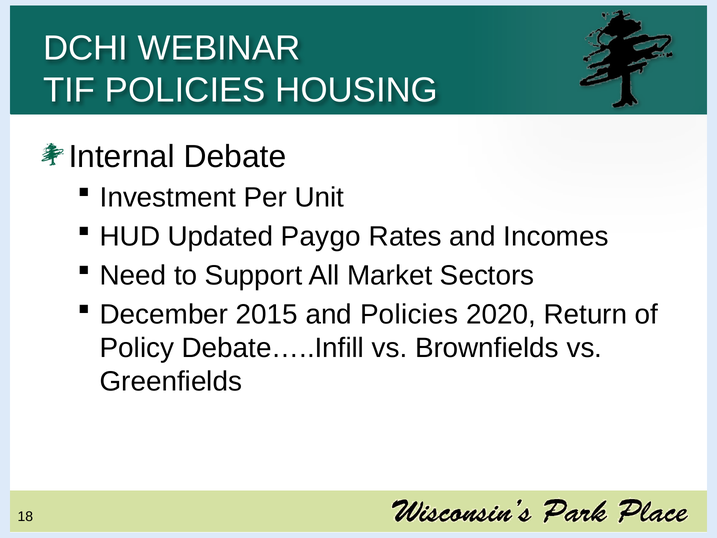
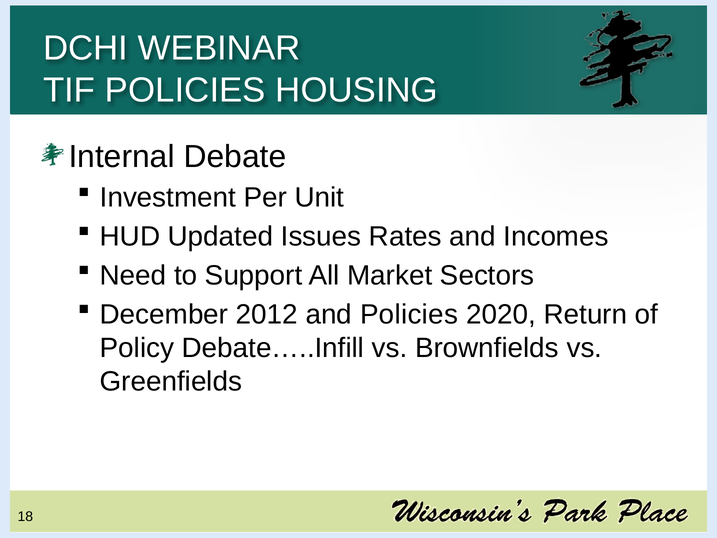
Paygo: Paygo -> Issues (321, 237)
2015: 2015 -> 2012 (267, 314)
